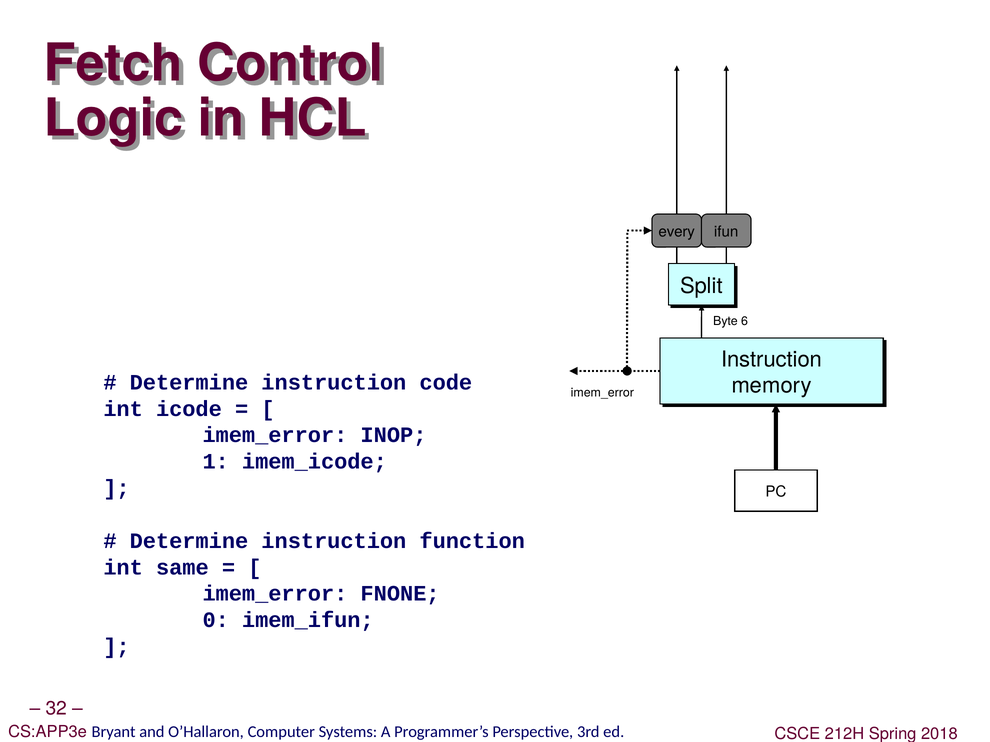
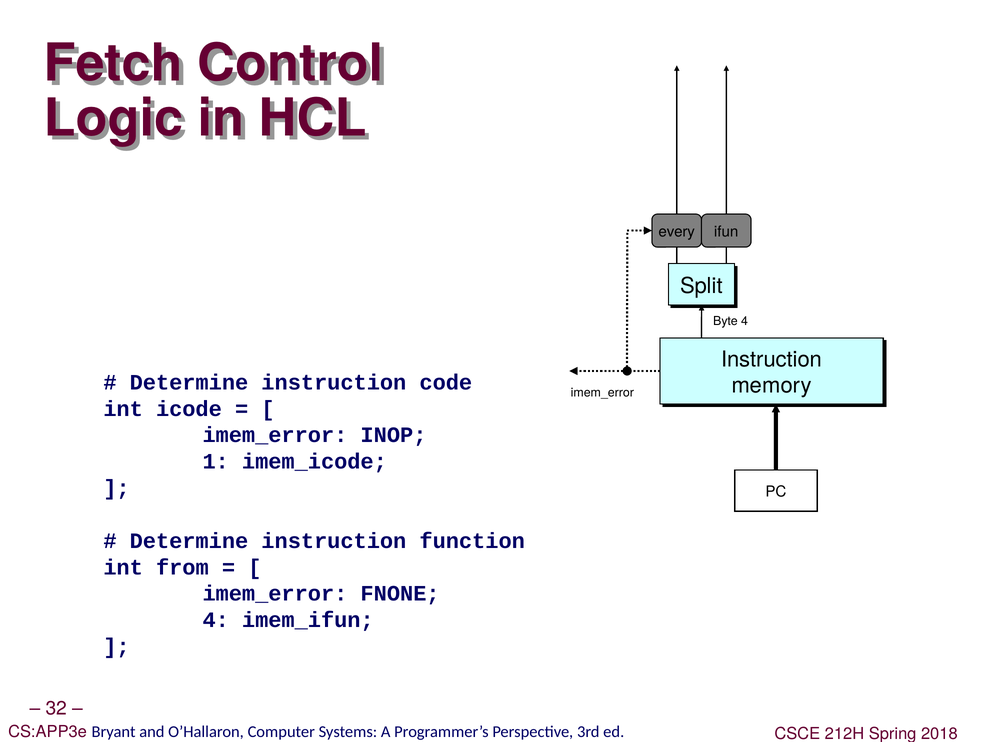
Byte 6: 6 -> 4 (745, 321)
same: same -> from (182, 567)
0: 0 -> 4 (216, 620)
